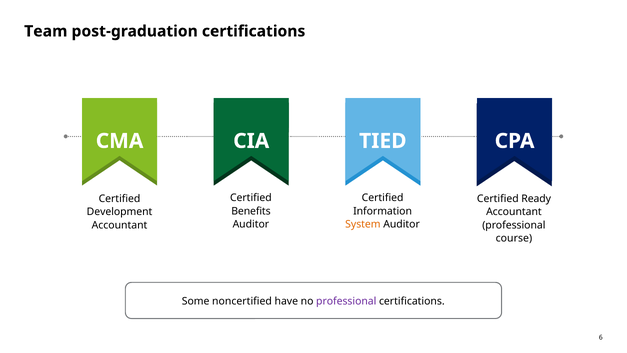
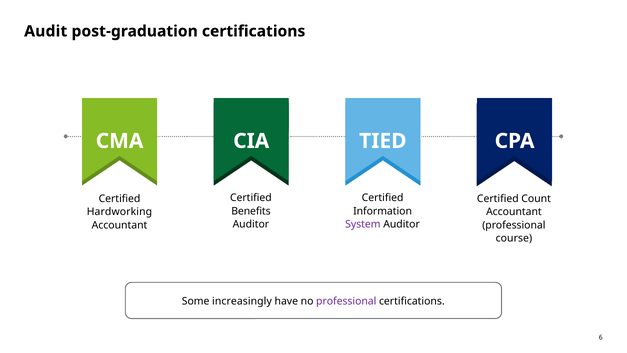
Team: Team -> Audit (46, 31)
Ready: Ready -> Count (536, 198)
Development: Development -> Hardworking (119, 212)
System colour: orange -> purple (363, 224)
noncertified: noncertified -> increasingly (242, 301)
